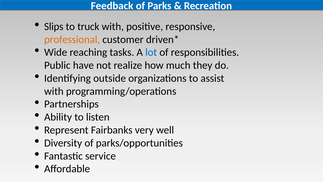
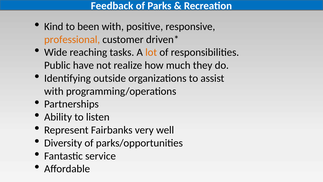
Slips: Slips -> Kind (54, 26)
truck: truck -> been (88, 26)
lot colour: blue -> orange (151, 52)
